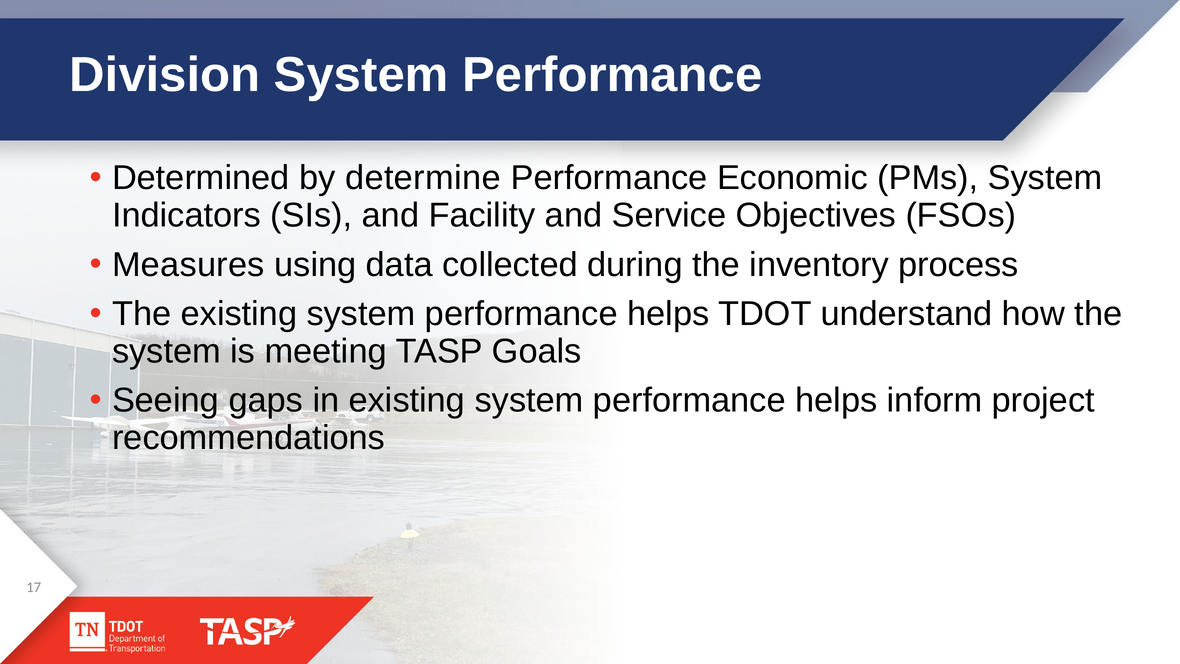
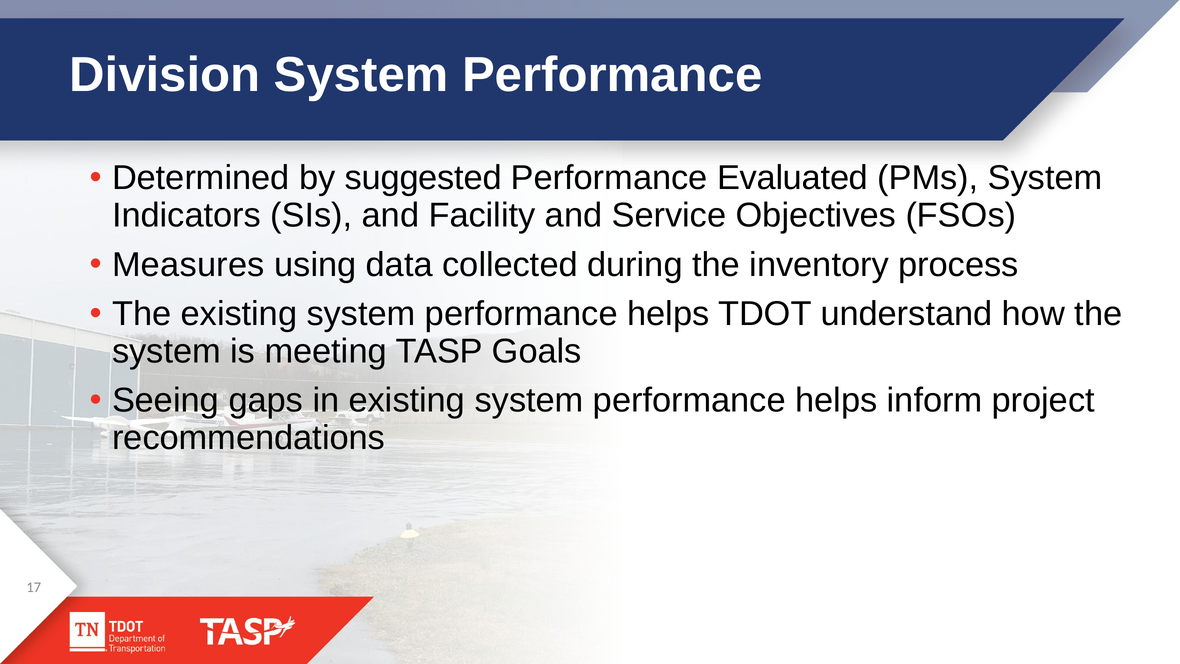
determine: determine -> suggested (423, 178)
Economic: Economic -> Evaluated (793, 178)
